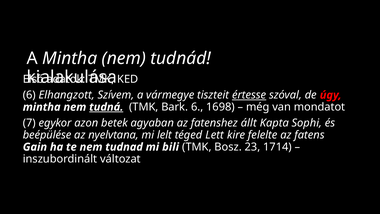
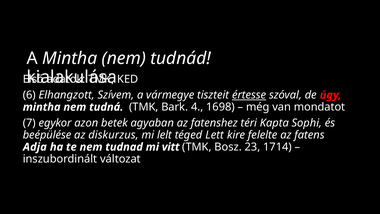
tudná underline: present -> none (106, 107)
Bark 6: 6 -> 4 (197, 107)
állt: állt -> téri (249, 123)
nyelvtana: nyelvtana -> diskurzus (113, 135)
Gain: Gain -> Adja (35, 147)
bili: bili -> vitt (171, 147)
